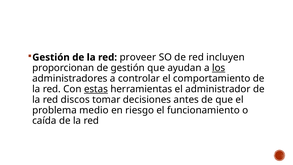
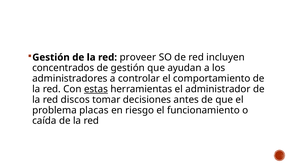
proporcionan: proporcionan -> concentrados (63, 68)
los underline: present -> none (219, 68)
medio: medio -> placas (94, 110)
